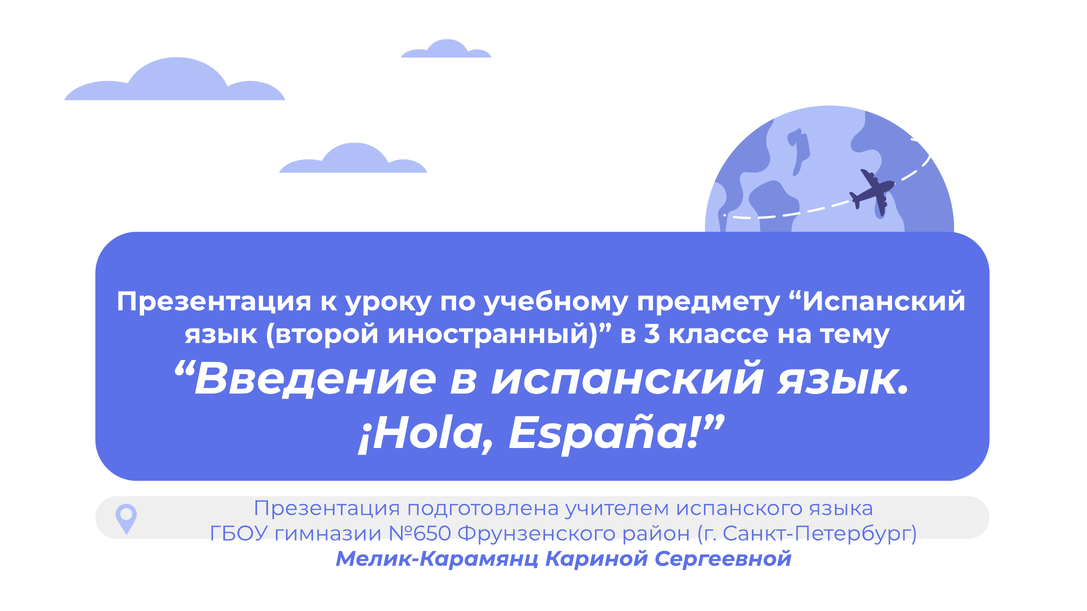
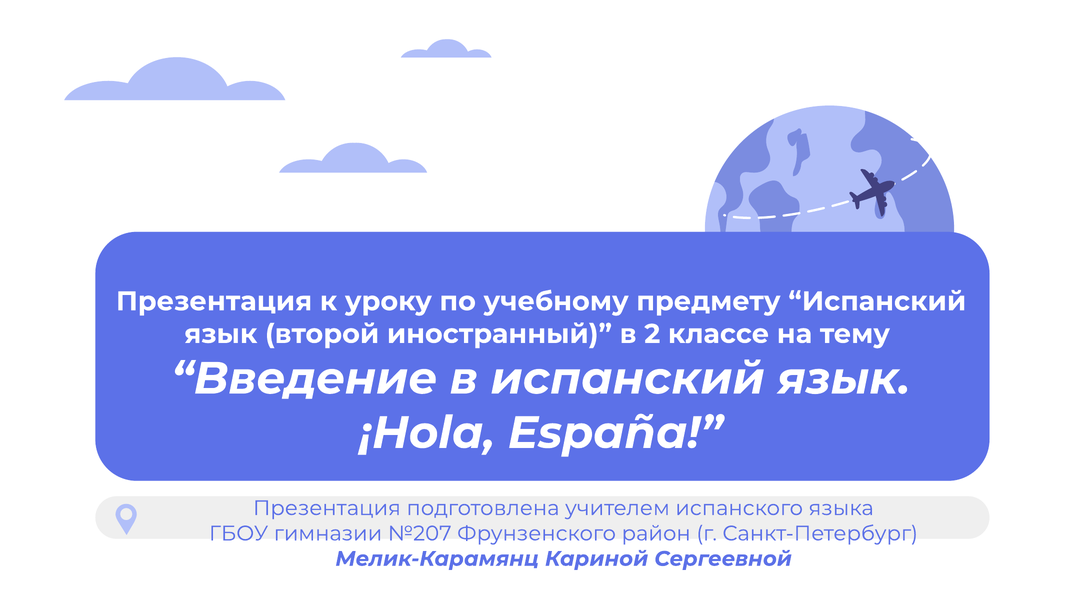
3: 3 -> 2 (652, 334)
№650: №650 -> №207 (420, 534)
